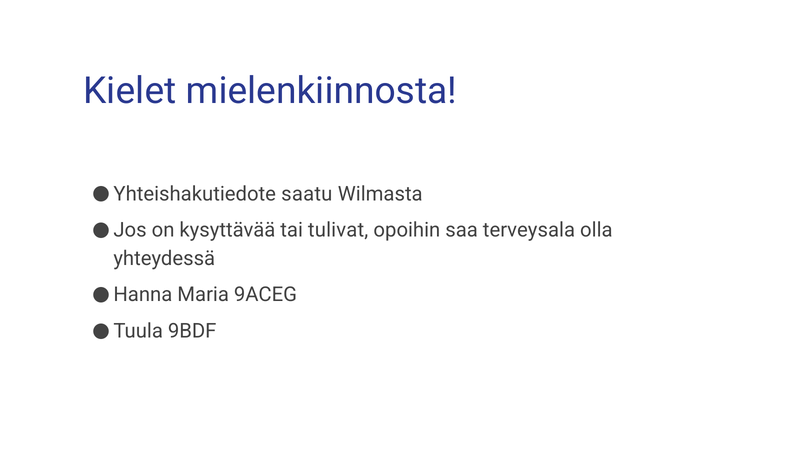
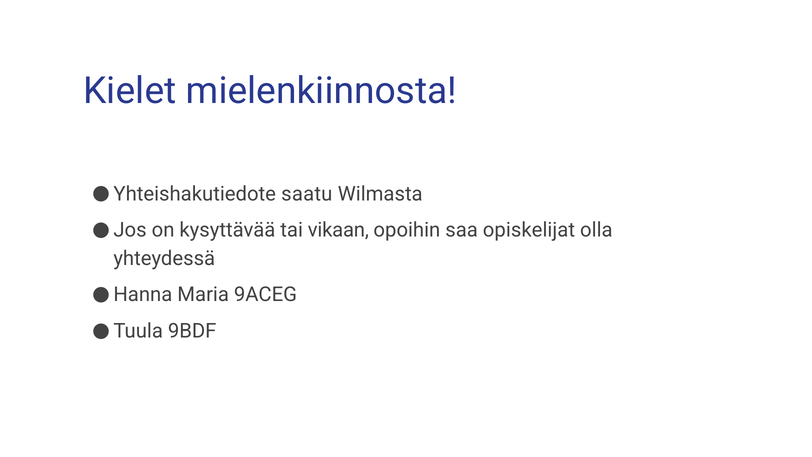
tulivat: tulivat -> vikaan (338, 230)
terveysala: terveysala -> opiskelijat (529, 230)
